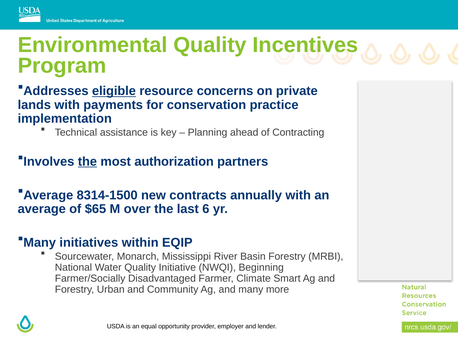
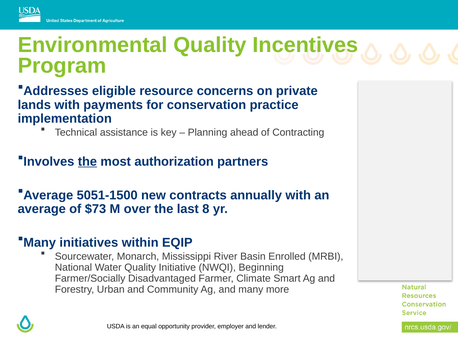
eligible underline: present -> none (114, 91)
8314-1500: 8314-1500 -> 5051-1500 (107, 195)
$65: $65 -> $73 (95, 209)
6: 6 -> 8 (206, 209)
Basin Forestry: Forestry -> Enrolled (287, 256)
